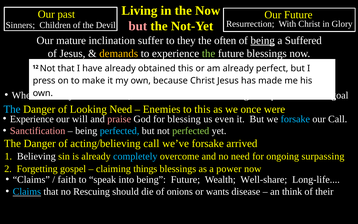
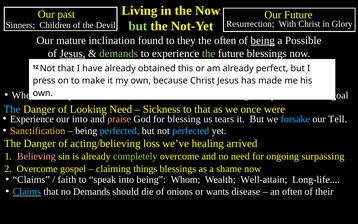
but colour: pink -> light green (138, 26)
suffer: suffer -> found (151, 40)
Suffered: Suffered -> Possible (303, 40)
Jesus underline: none -> present (72, 53)
demands colour: yellow -> light green (119, 53)
Enemies: Enemies -> Sickness (162, 109)
to this: this -> that (202, 109)
our will: will -> into (80, 119)
even: even -> tears (224, 119)
our Call: Call -> Tell (338, 119)
Sanctification colour: pink -> yellow (38, 131)
perfected colour: light green -> light blue (191, 131)
acting/believing call: call -> loss (151, 143)
we’ve forsake: forsake -> healing (208, 143)
Believing colour: white -> pink (36, 156)
completely colour: light blue -> light green (135, 156)
2 Forgetting: Forgetting -> Overcome (37, 169)
power: power -> shame (229, 169)
being Future: Future -> Whom (186, 179)
Well-share: Well-share -> Well-attain (264, 179)
no Rescuing: Rescuing -> Demands (92, 191)
an think: think -> often (292, 191)
